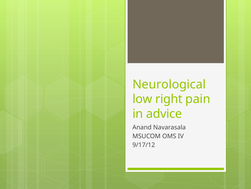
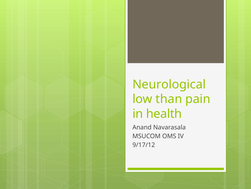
right: right -> than (169, 99)
advice: advice -> health (164, 113)
